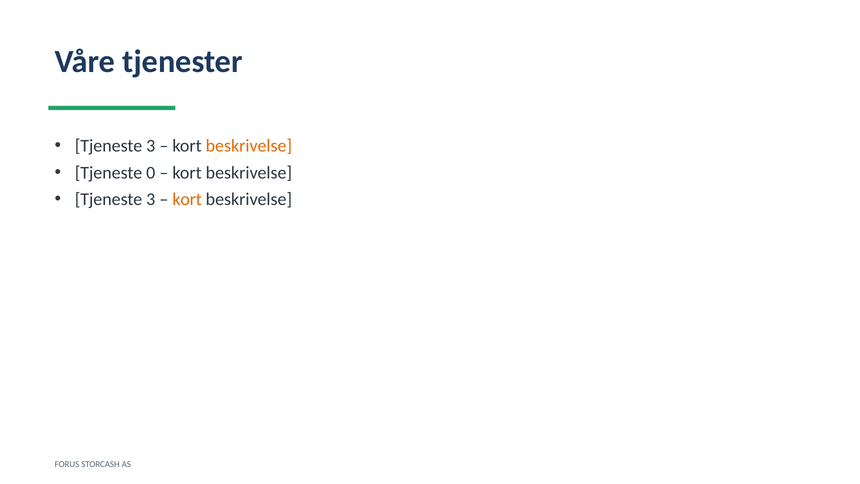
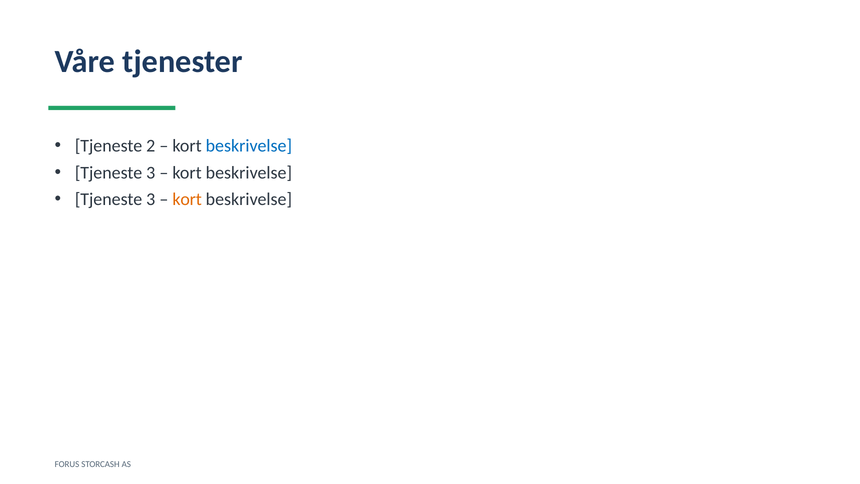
3: 3 -> 2 (151, 146)
beskrivelse colour: orange -> blue (249, 146)
0: 0 -> 3 (151, 173)
